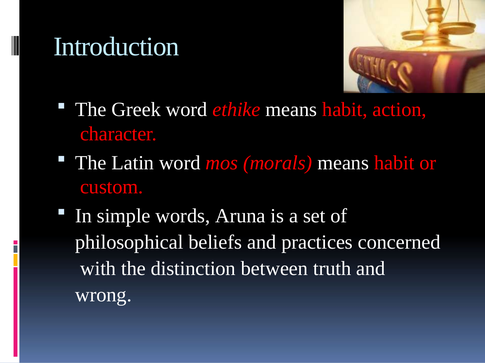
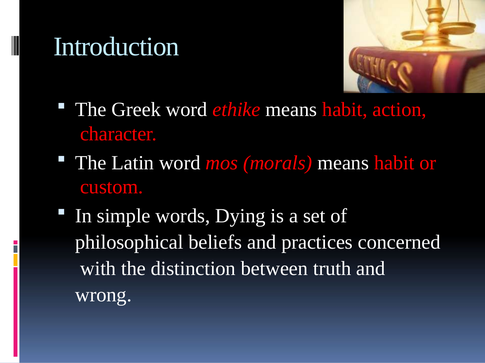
Aruna: Aruna -> Dying (240, 216)
